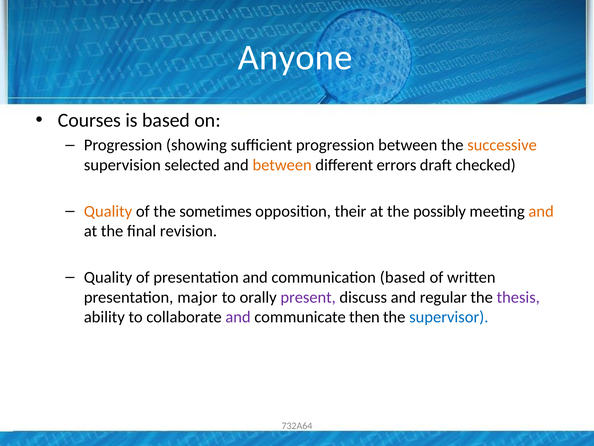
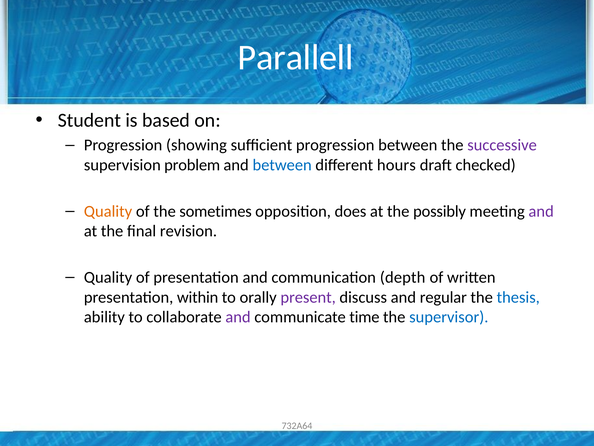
Anyone: Anyone -> Parallell (296, 58)
Courses: Courses -> Student (89, 120)
successive colour: orange -> purple (502, 145)
selected: selected -> problem (192, 165)
between colour: orange -> blue (282, 165)
errors: errors -> hours (396, 165)
their: their -> does (351, 211)
and colour: orange -> purple (541, 211)
communication based: based -> depth (403, 277)
major: major -> within (198, 297)
thesis colour: purple -> blue (518, 297)
then: then -> time (364, 317)
